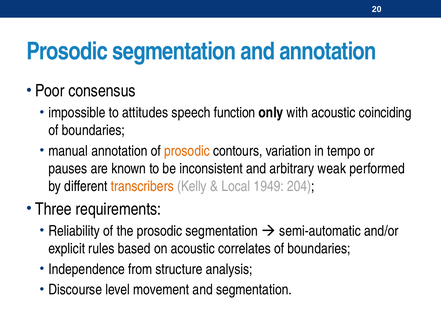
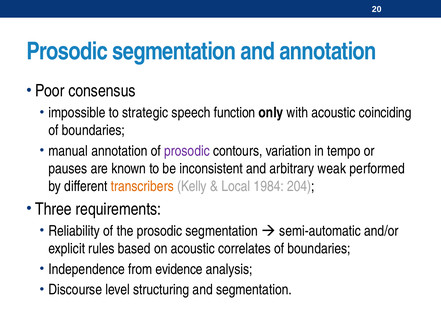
attitudes: attitudes -> strategic (145, 113)
prosodic colour: orange -> purple (187, 151)
1949: 1949 -> 1984 (269, 186)
structure: structure -> evidence (179, 269)
movement: movement -> structuring (161, 290)
